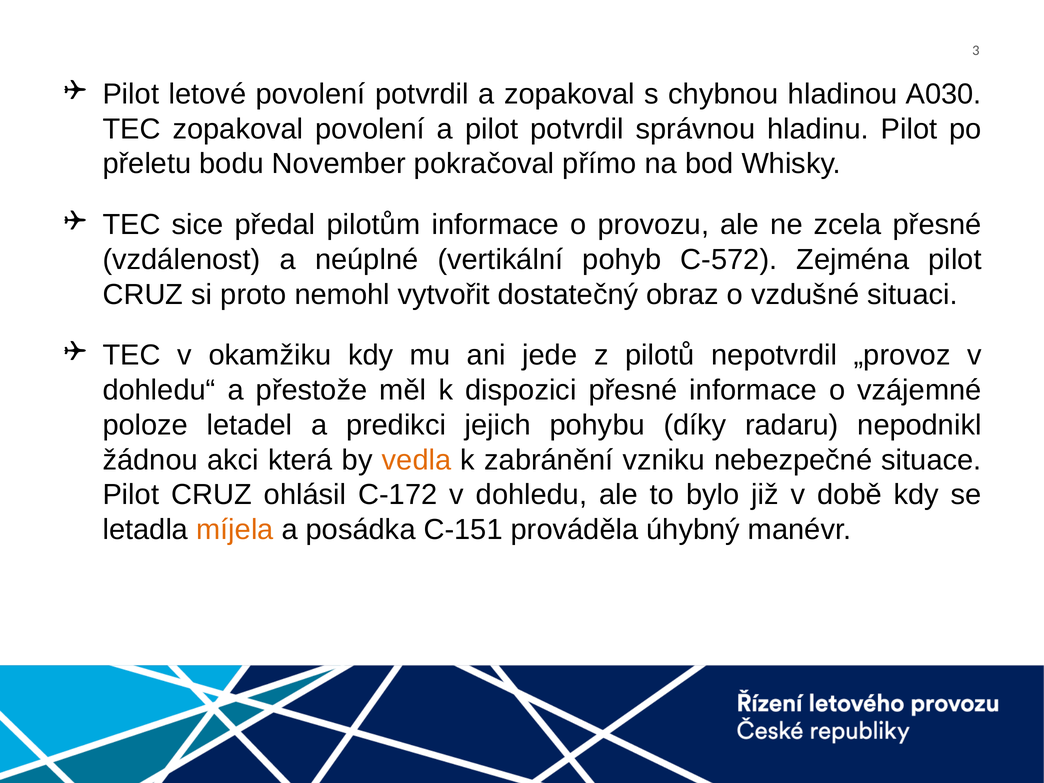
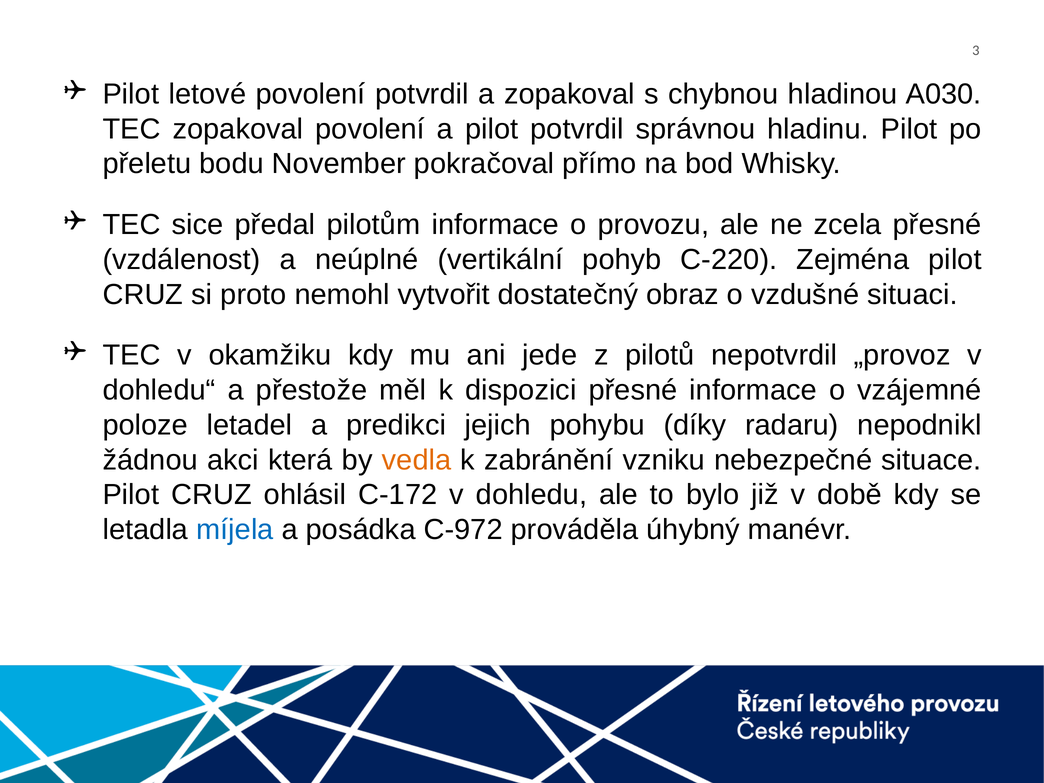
C-572: C-572 -> C-220 (729, 260)
míjela colour: orange -> blue (235, 530)
C-151: C-151 -> C-972 (463, 530)
